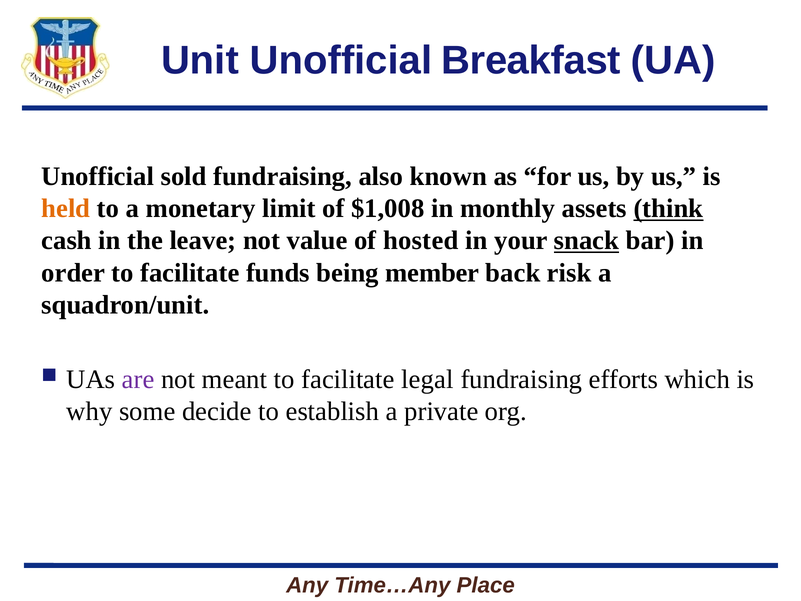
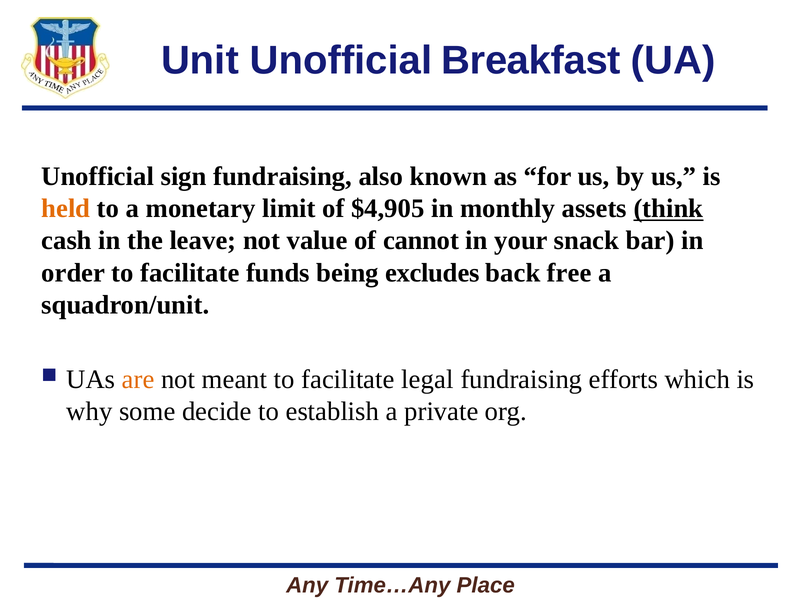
sold: sold -> sign (184, 176)
$1,008: $1,008 -> $4,905 (388, 209)
hosted: hosted -> cannot (421, 241)
snack underline: present -> none (586, 241)
member: member -> excludes (432, 273)
risk: risk -> free (569, 273)
are colour: purple -> orange (138, 379)
